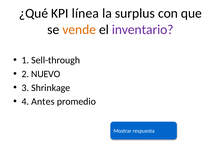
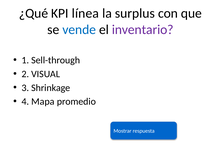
vende colour: orange -> blue (79, 29)
NUEVO: NUEVO -> VISUAL (46, 74)
Antes: Antes -> Mapa (43, 101)
